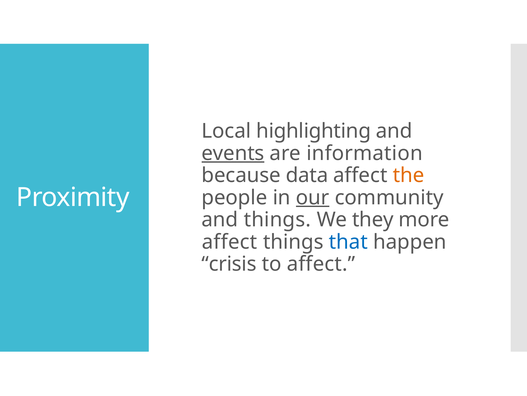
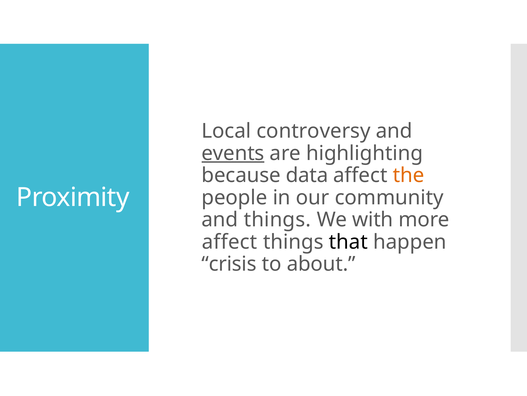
highlighting: highlighting -> controversy (313, 131)
information: information -> highlighting (365, 153)
our underline: present -> none (313, 197)
they: they -> with (373, 219)
that colour: blue -> black (348, 242)
to affect: affect -> about (321, 264)
